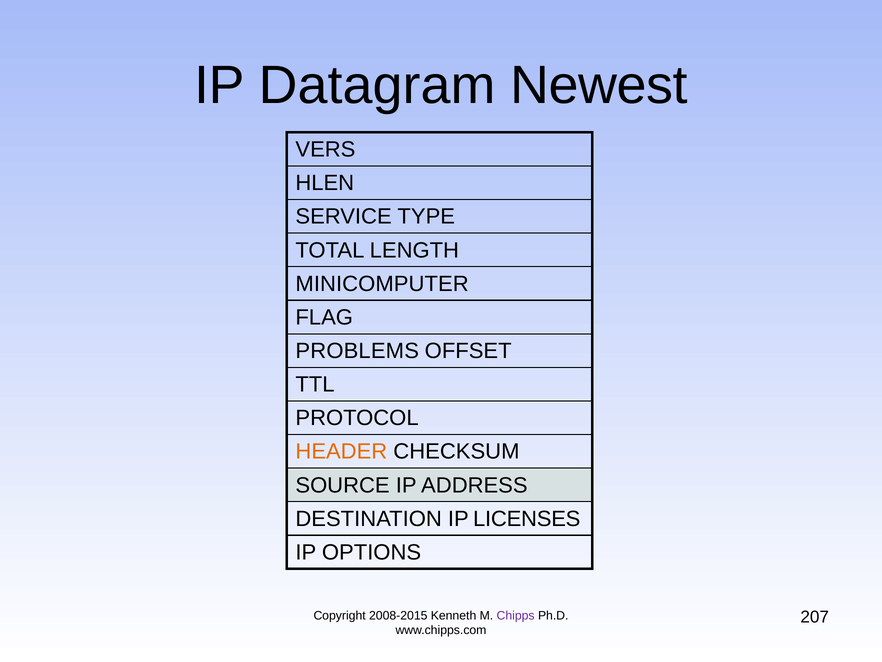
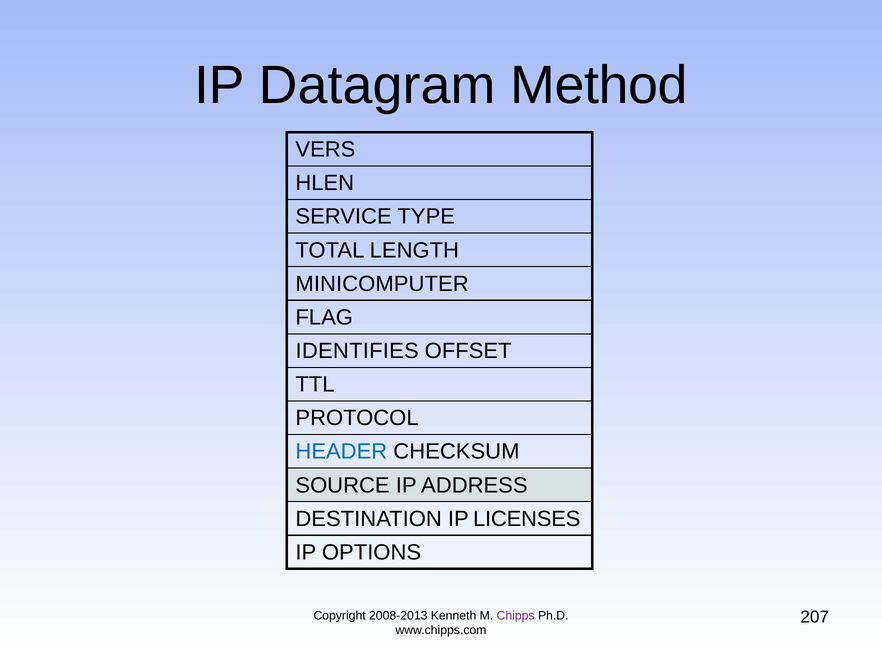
Newest: Newest -> Method (599, 85)
PROBLEMS: PROBLEMS -> IDENTIFIES (357, 351)
HEADER colour: orange -> blue (341, 451)
2008-2015: 2008-2015 -> 2008-2013 (398, 615)
